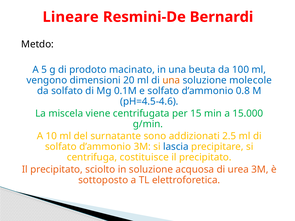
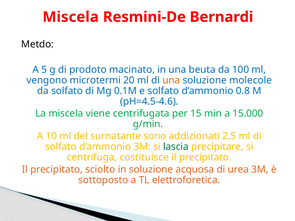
Lineare: Lineare -> Miscela (71, 17)
dimensioni: dimensioni -> microtermi (95, 80)
lascia colour: blue -> green (176, 147)
